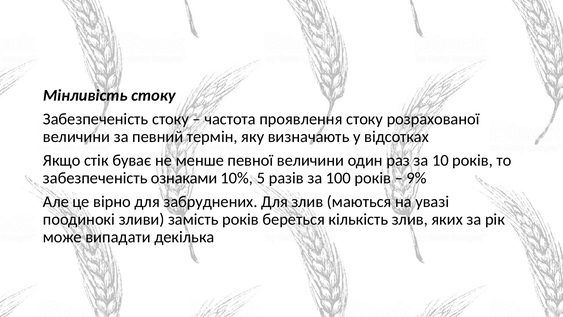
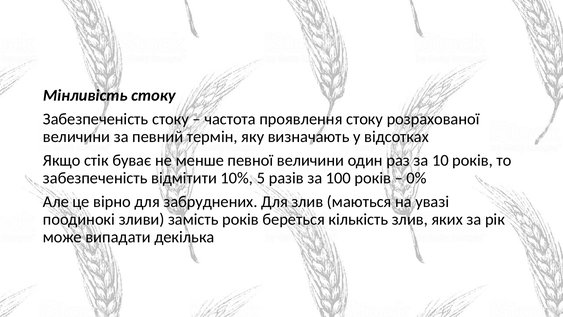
ознаками: ознаками -> відмітити (184, 178)
9%: 9% -> 0% (417, 178)
